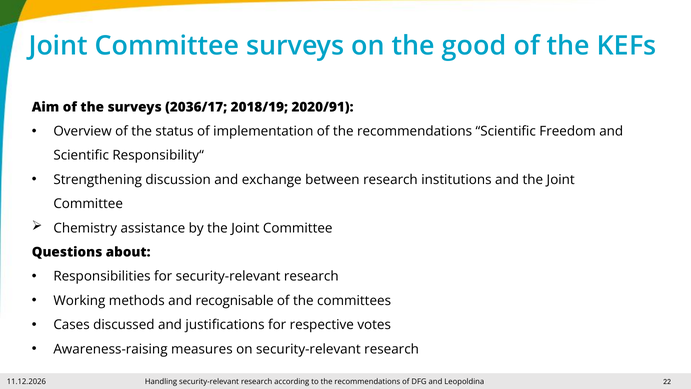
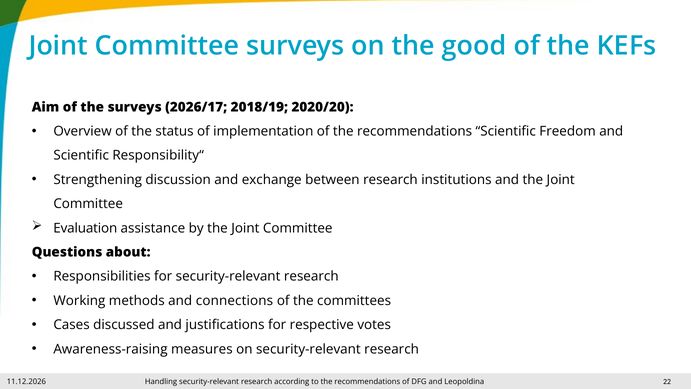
2036/17: 2036/17 -> 2026/17 (196, 107)
2020/91: 2020/91 -> 2020/20 (323, 107)
Chemistry: Chemistry -> Evaluation (85, 228)
recognisable: recognisable -> connections (234, 301)
